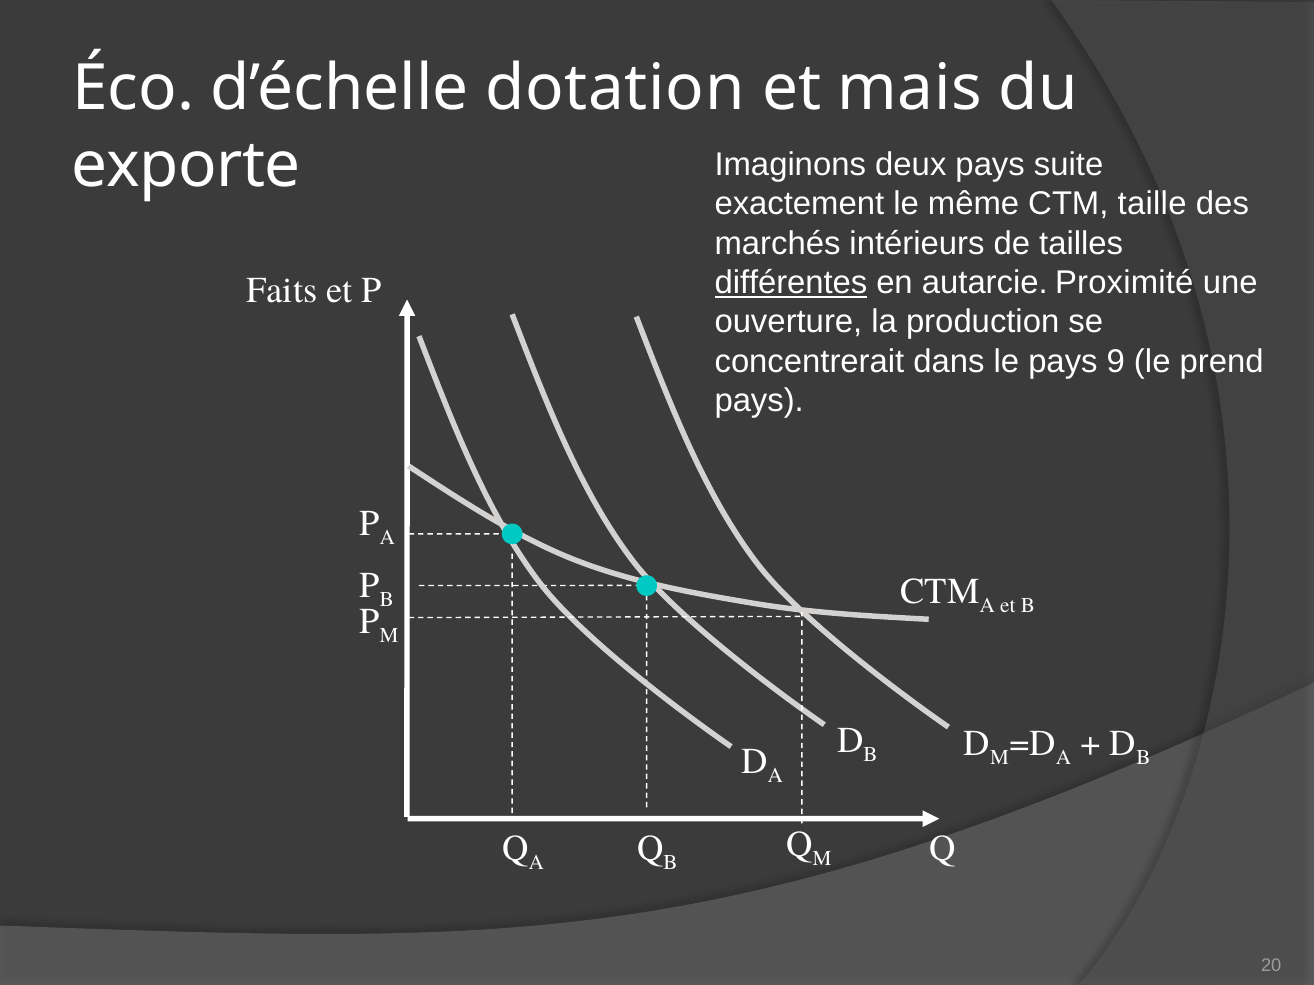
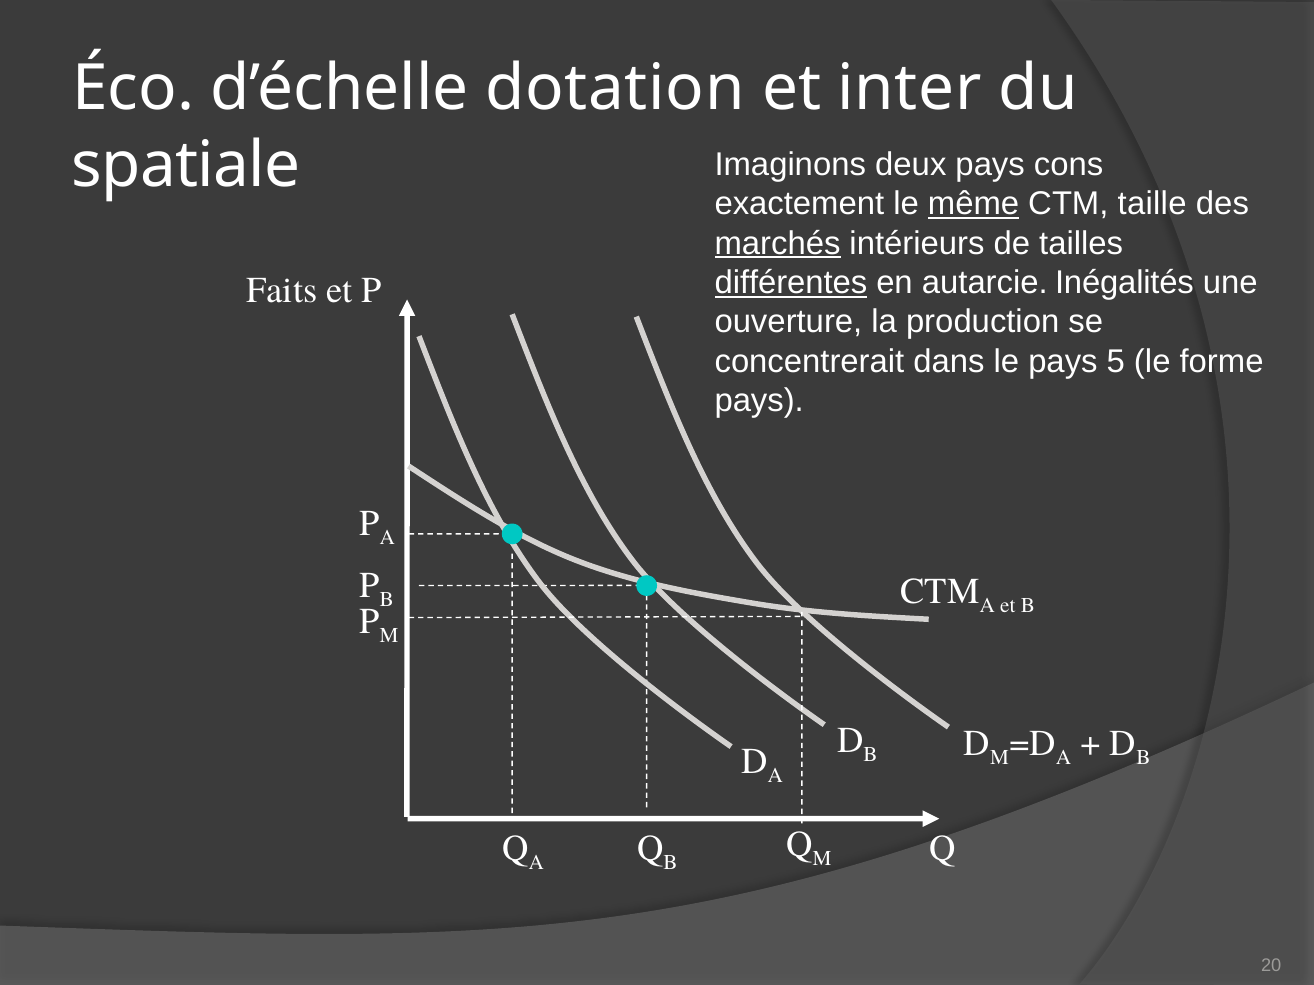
mais: mais -> inter (910, 89)
exporte: exporte -> spatiale (186, 165)
suite: suite -> cons (1069, 165)
même underline: none -> present (974, 204)
marchés underline: none -> present (778, 243)
Proximité: Proximité -> Inégalités (1124, 283)
9: 9 -> 5 (1116, 362)
prend: prend -> forme (1222, 362)
